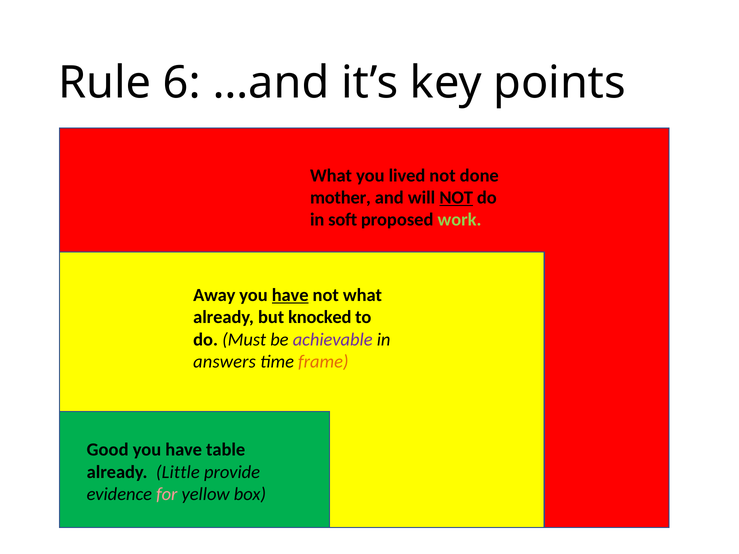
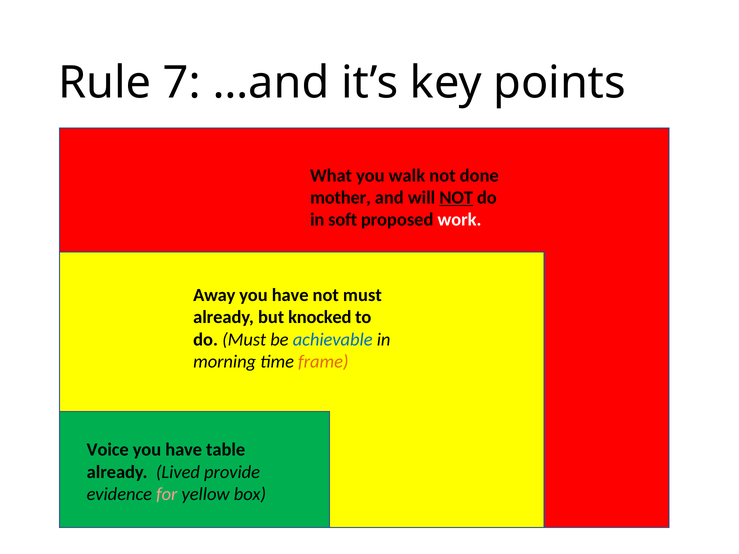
6: 6 -> 7 (182, 83)
lived: lived -> walk (407, 176)
work colour: light green -> white (460, 220)
have underline: present -> none (290, 295)
not what: what -> must (362, 295)
achievable colour: purple -> blue (333, 340)
answers: answers -> morning (225, 362)
Good: Good -> Voice (108, 450)
Little: Little -> Lived (178, 472)
